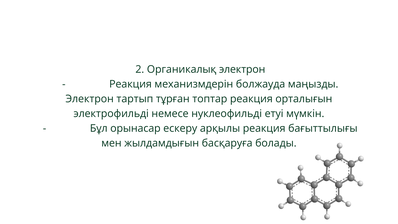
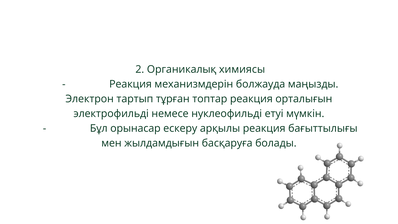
Органикалық электрон: электрон -> химиясы (242, 69)
